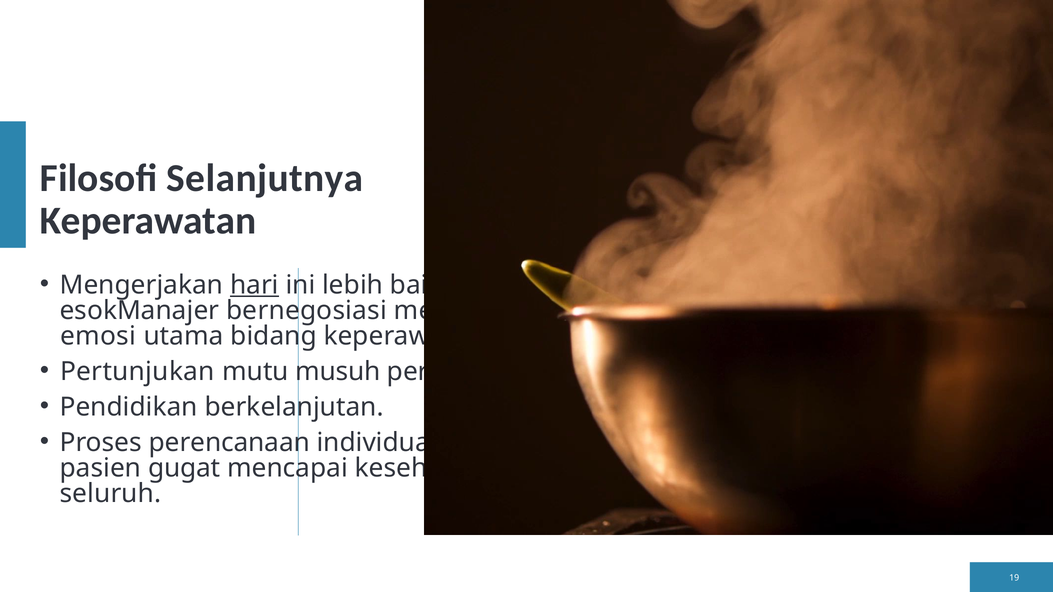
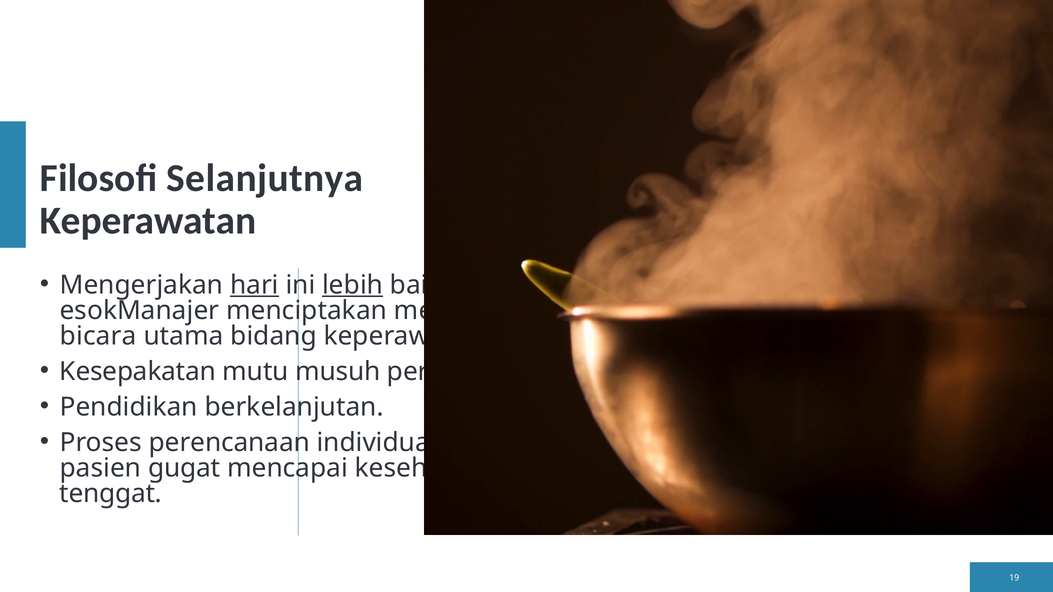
lebih underline: none -> present (353, 285)
bernegosiasi: bernegosiasi -> menciptakan (307, 311)
emosi: emosi -> bicara (98, 336)
Pertunjukan: Pertunjukan -> Kesepakatan (138, 372)
seluruh: seluruh -> tenggat (111, 494)
